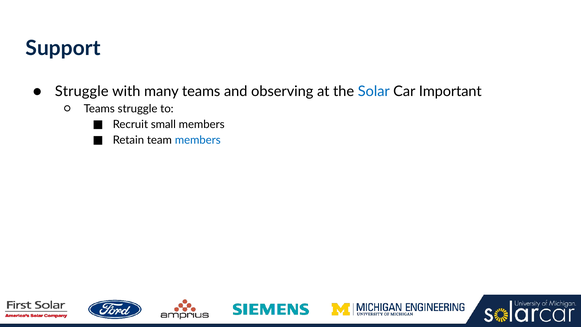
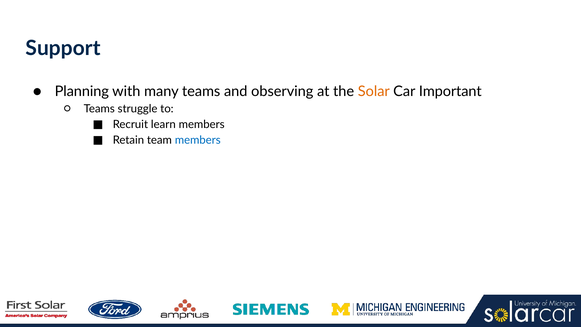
Struggle: Struggle -> Planning (82, 91)
Solar colour: blue -> orange (374, 91)
small: small -> learn (163, 124)
